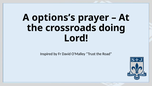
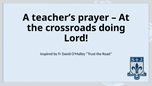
options’s: options’s -> teacher’s (54, 17)
